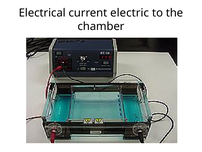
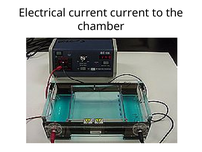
current electric: electric -> current (130, 13)
